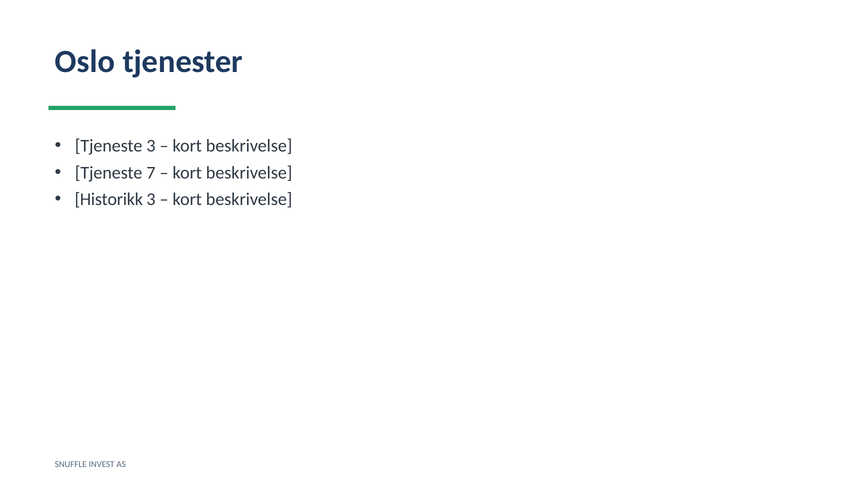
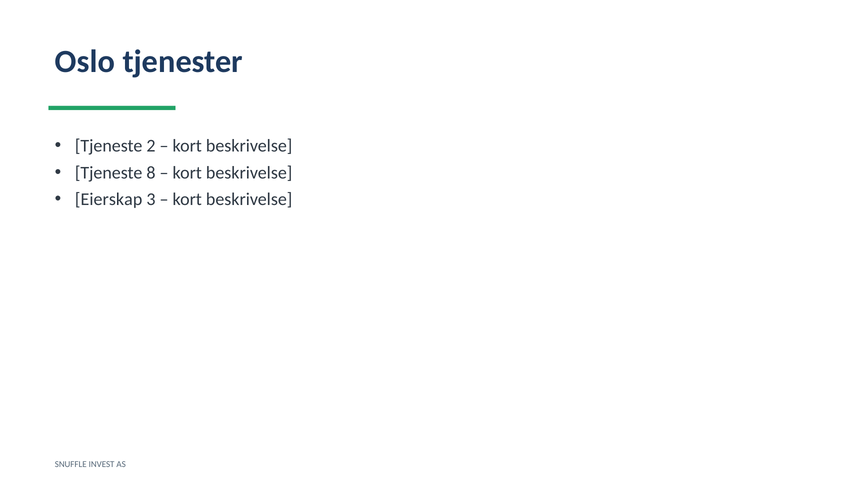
Tjeneste 3: 3 -> 2 (151, 146)
7: 7 -> 8 (151, 173)
Historikk: Historikk -> Eierskap (109, 200)
